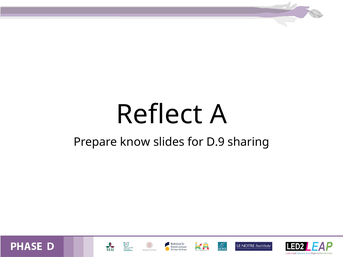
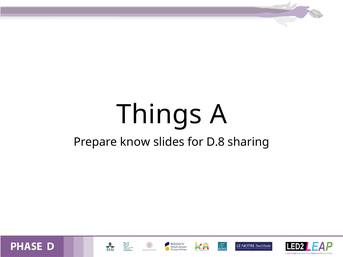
Reflect: Reflect -> Things (159, 115)
D.9: D.9 -> D.8 (216, 142)
